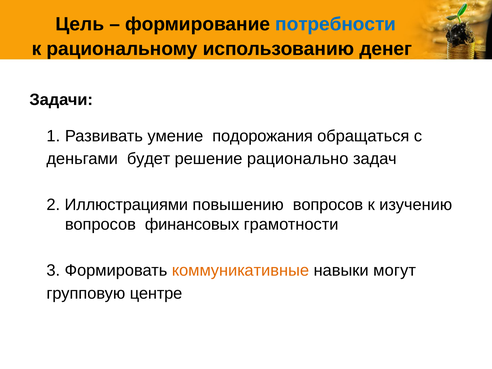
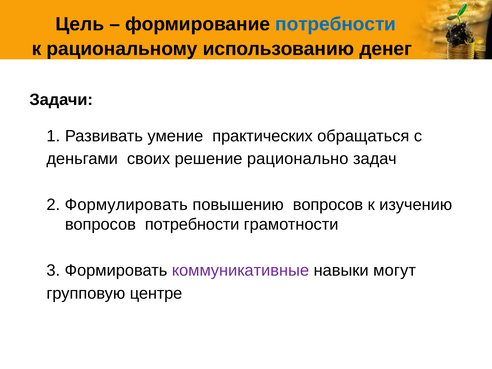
подорожания: подорожания -> практических (263, 136)
будет: будет -> своих (149, 159)
Иллюстрациями: Иллюстрациями -> Формулировать (126, 205)
вопросов финансовых: финансовых -> потребности (192, 224)
коммуникативные colour: orange -> purple (240, 270)
